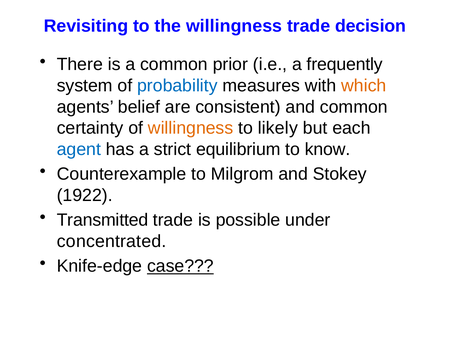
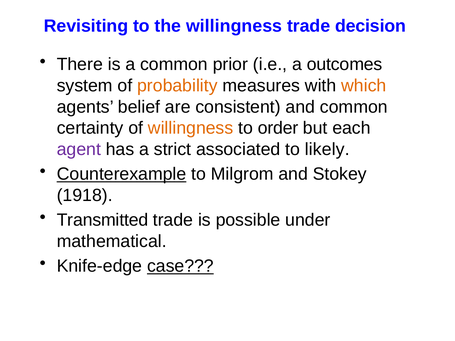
frequently: frequently -> outcomes (345, 64)
probability colour: blue -> orange (177, 86)
likely: likely -> order (278, 128)
agent colour: blue -> purple (79, 149)
equilibrium: equilibrium -> associated (238, 149)
know: know -> likely (327, 149)
Counterexample underline: none -> present (122, 174)
1922: 1922 -> 1918 (85, 195)
concentrated: concentrated -> mathematical (112, 242)
